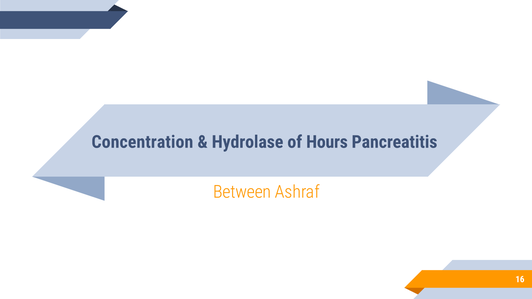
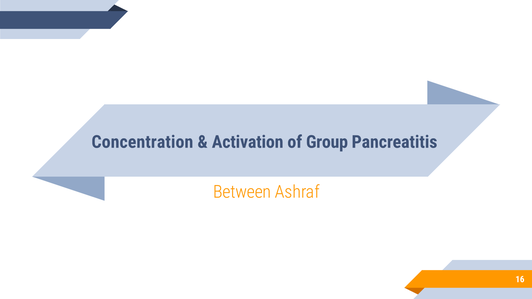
Hydrolase: Hydrolase -> Activation (248, 142)
Hours: Hours -> Group (327, 142)
